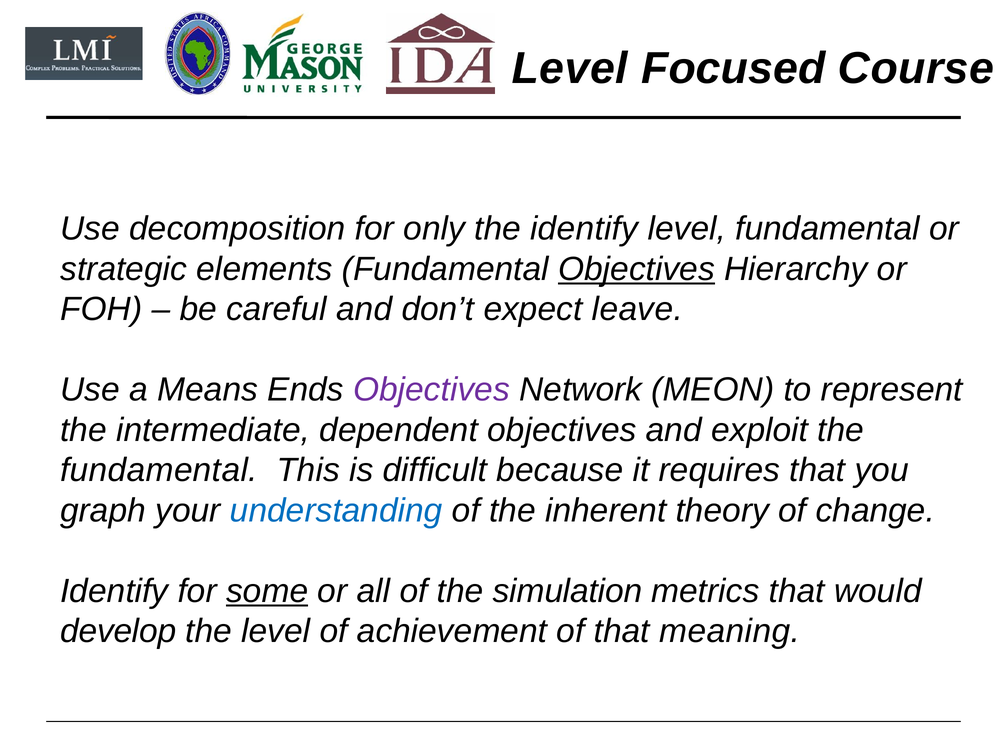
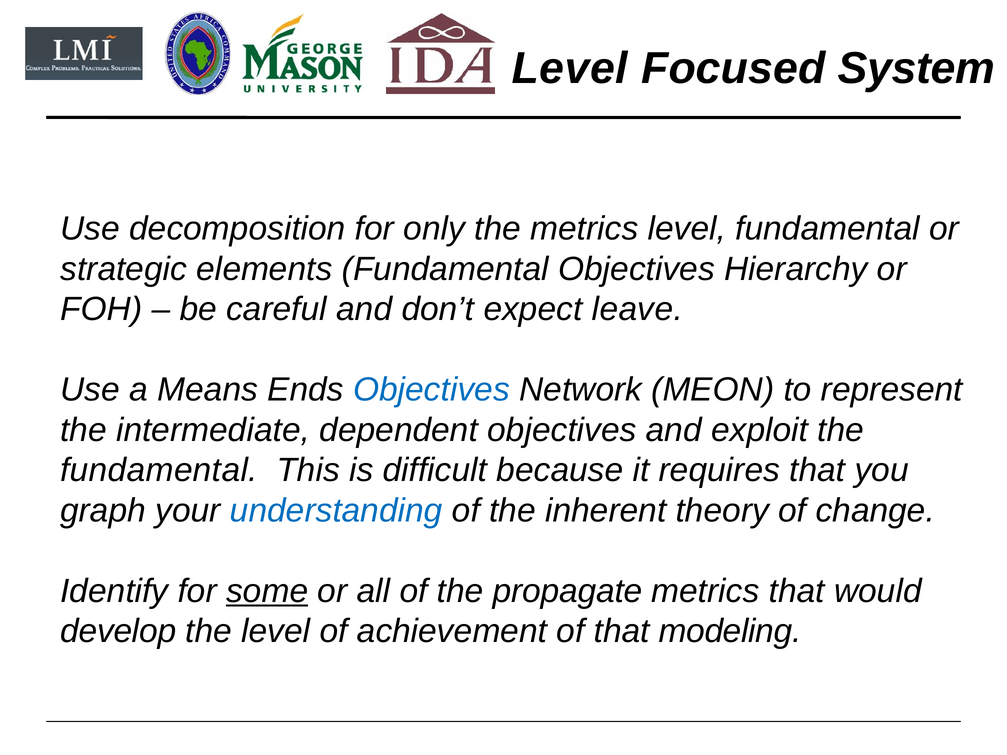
Course: Course -> System (916, 69)
the identify: identify -> metrics (584, 229)
Objectives underline: present -> none (637, 269)
Objectives colour: purple -> blue (431, 390)
simulation: simulation -> propagate (568, 591)
meaning: meaning -> modeling (730, 632)
